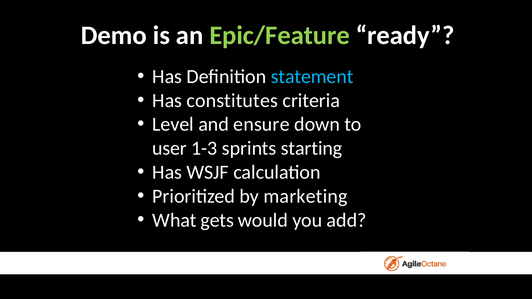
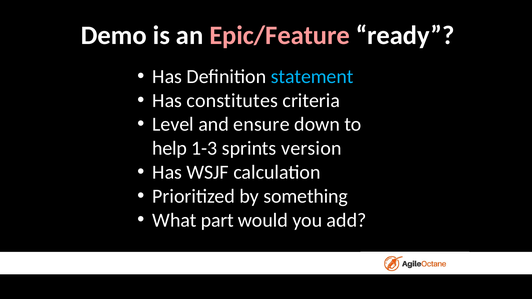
Epic/Feature colour: light green -> pink (280, 36)
user: user -> help (170, 148)
starting: starting -> version (311, 148)
marketing: marketing -> something (306, 196)
gets: gets -> part (217, 220)
